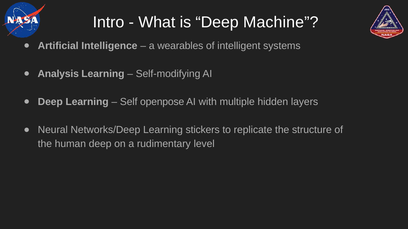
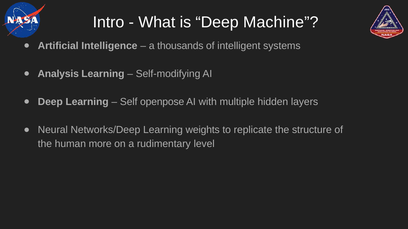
wearables: wearables -> thousands (180, 46)
stickers: stickers -> weights (203, 130)
human deep: deep -> more (100, 144)
